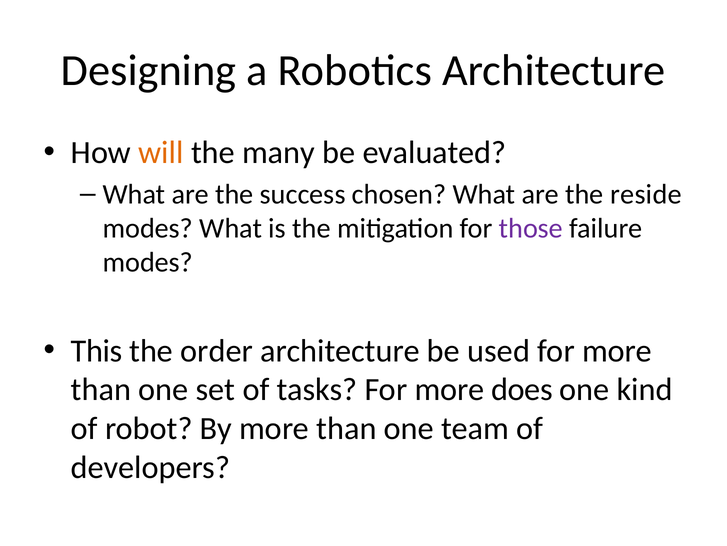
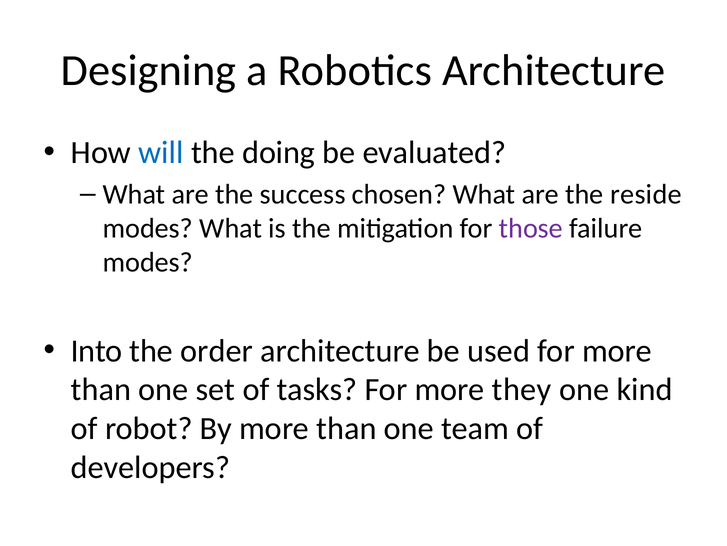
will colour: orange -> blue (161, 153)
many: many -> doing (279, 153)
This: This -> Into (97, 350)
does: does -> they (522, 389)
